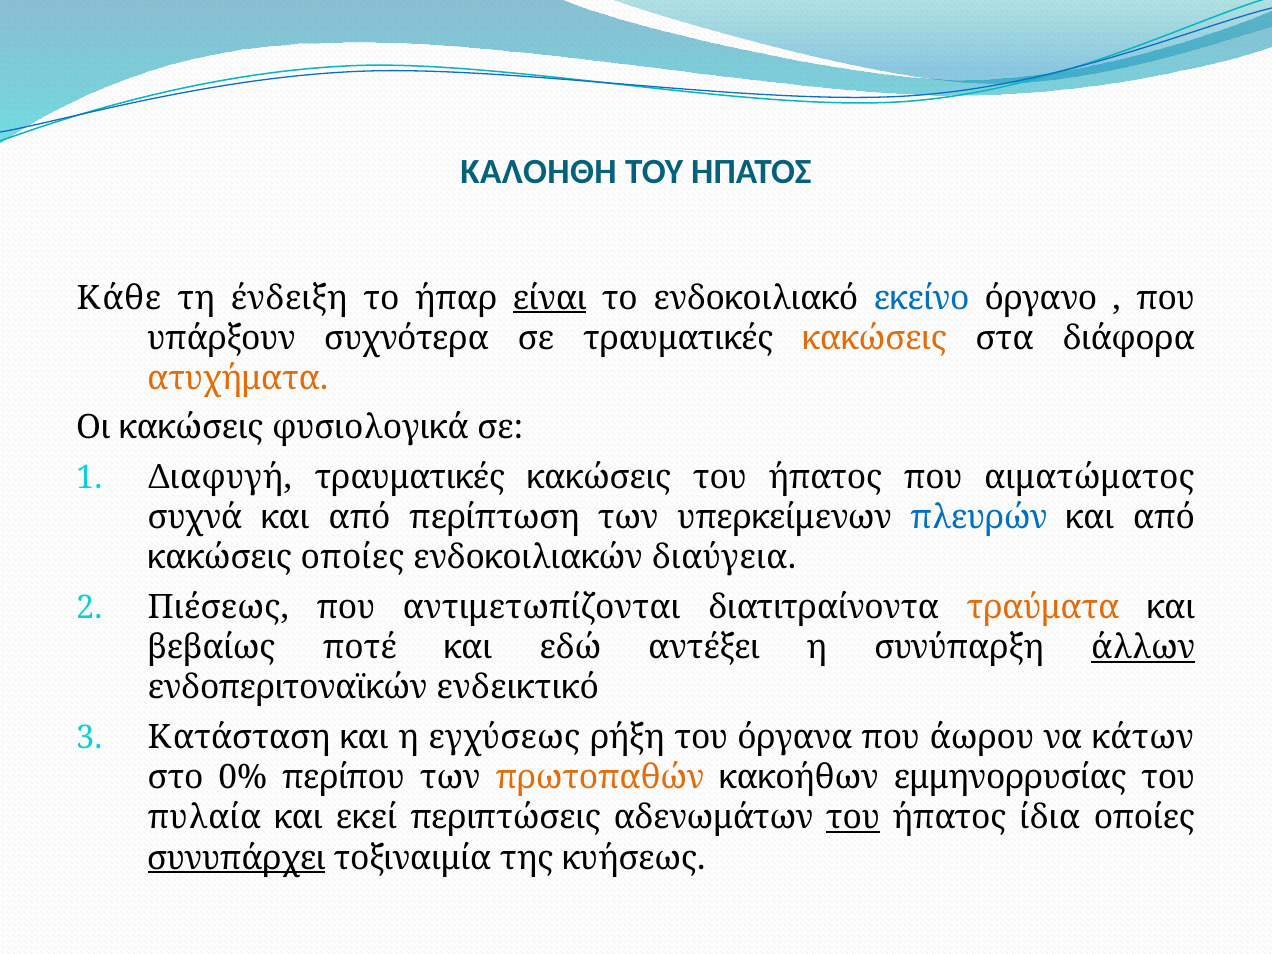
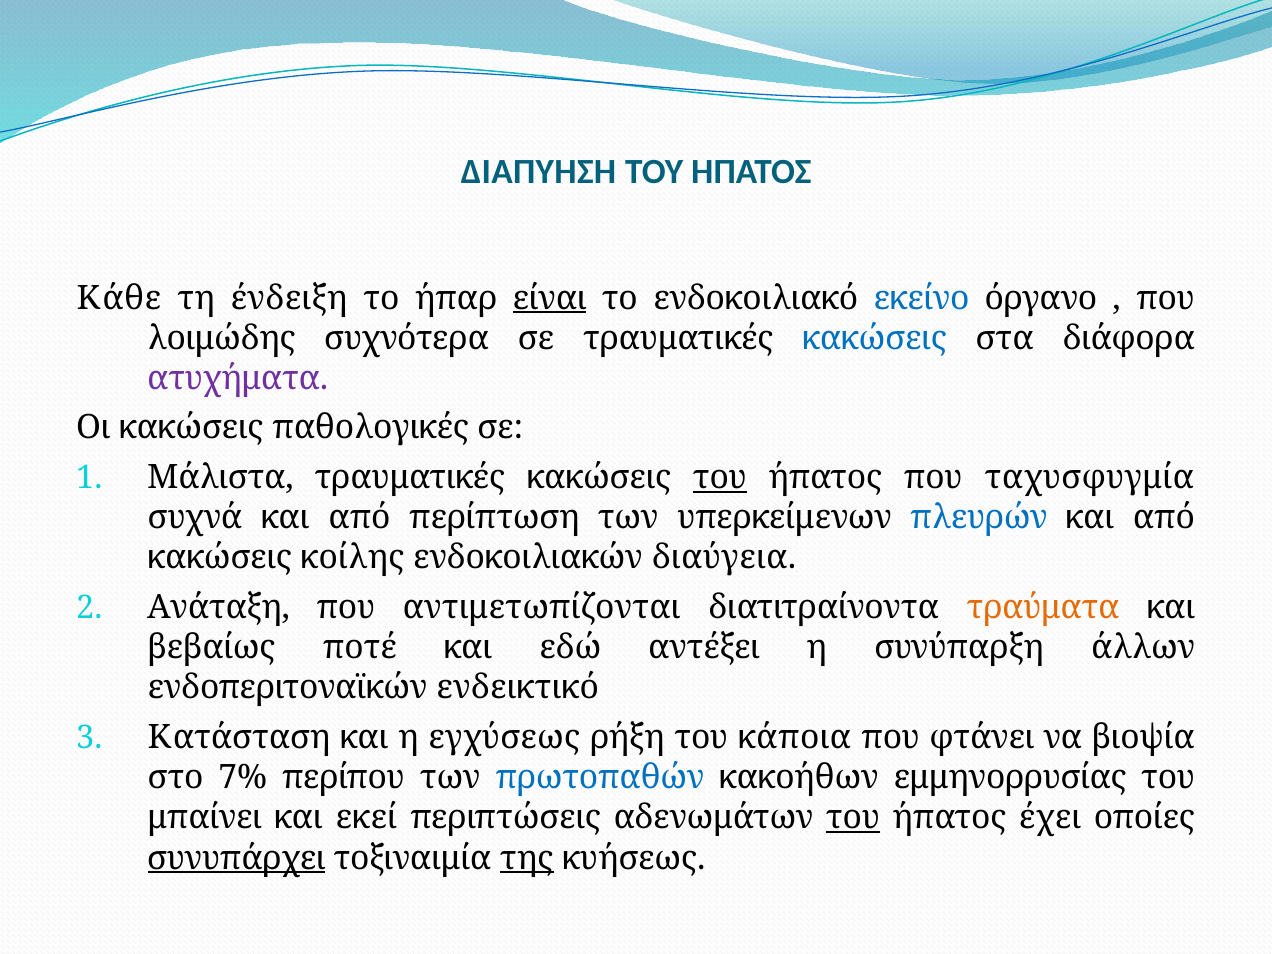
ΚΑΛΟΗΘΗ: ΚΑΛΟΗΘΗ -> ΔΙΑΠΥΗΣΗ (539, 172)
υπάρξουν: υπάρξουν -> λοιμώδης (222, 338)
κακώσεις colour: orange -> blue (875, 338)
ατυχήματα colour: orange -> purple (238, 378)
φυσιολογικά: φυσιολογικά -> παθολογικές (371, 428)
Διαφυγή: Διαφυγή -> Μάλιστα (220, 477)
του underline: none -> present (720, 477)
αιματώματος: αιματώματος -> ταχυσφυγμία (1089, 477)
κακώσεις οποίες: οποίες -> κοίλης (353, 558)
Πιέσεως: Πιέσεως -> Ανάταξη (219, 607)
άλλων underline: present -> none (1143, 648)
όργανα: όργανα -> κάποια (795, 737)
άωρου: άωρου -> φτάνει (982, 737)
κάτων: κάτων -> βιοψία (1143, 737)
0%: 0% -> 7% (243, 778)
πρωτοπαθών colour: orange -> blue (600, 778)
πυλαία: πυλαία -> μπαίνει (205, 818)
ίδια: ίδια -> έχει (1050, 818)
της underline: none -> present (527, 858)
